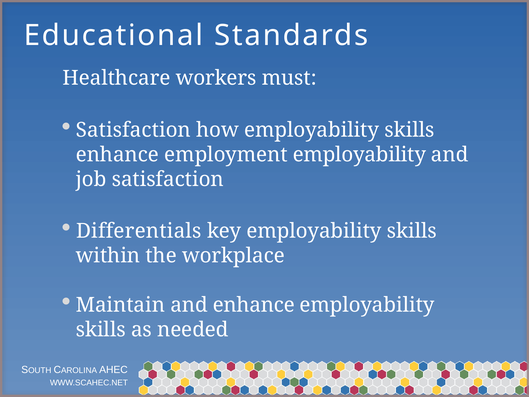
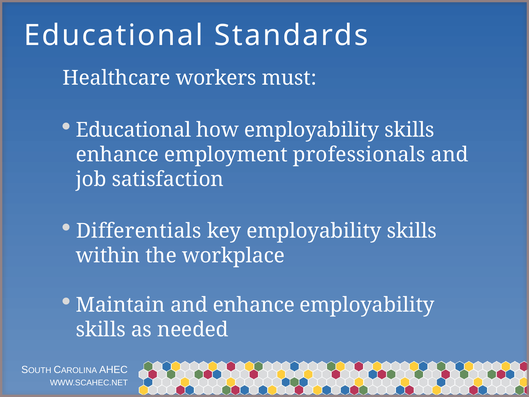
Satisfaction: Satisfaction -> Educational (133, 130)
employment employability: employability -> professionals (359, 154)
